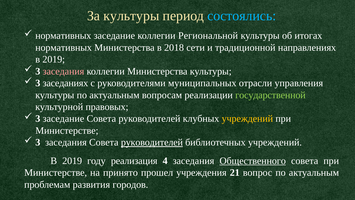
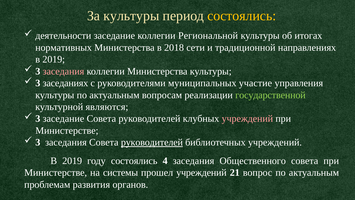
состоялись colour: light blue -> yellow (242, 16)
нормативных: нормативных -> деятельности (63, 36)
отрасли: отрасли -> участие (255, 83)
правовых: правовых -> являются (107, 107)
учреждений colour: yellow -> pink (247, 119)
году реализация: реализация -> состоялись (134, 161)
Общественного underline: present -> none (253, 161)
принято: принято -> системы (121, 172)
прошел учреждения: учреждения -> учреждений (201, 172)
городов: городов -> органов (130, 184)
